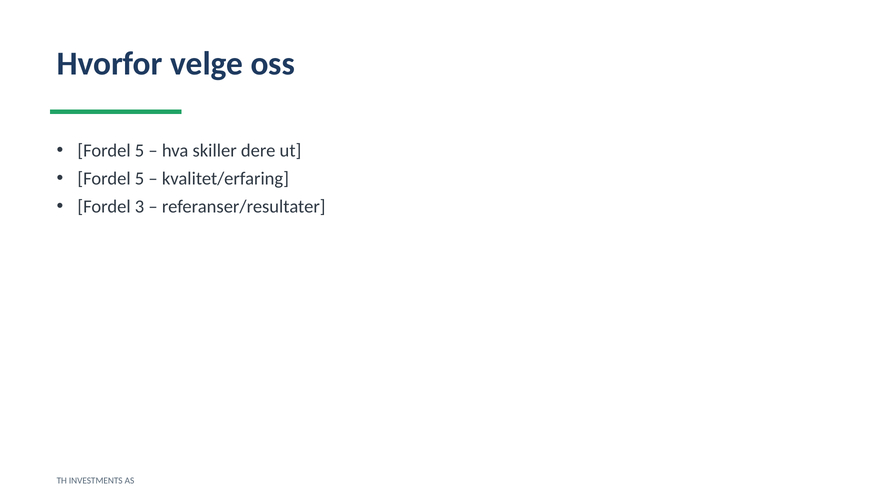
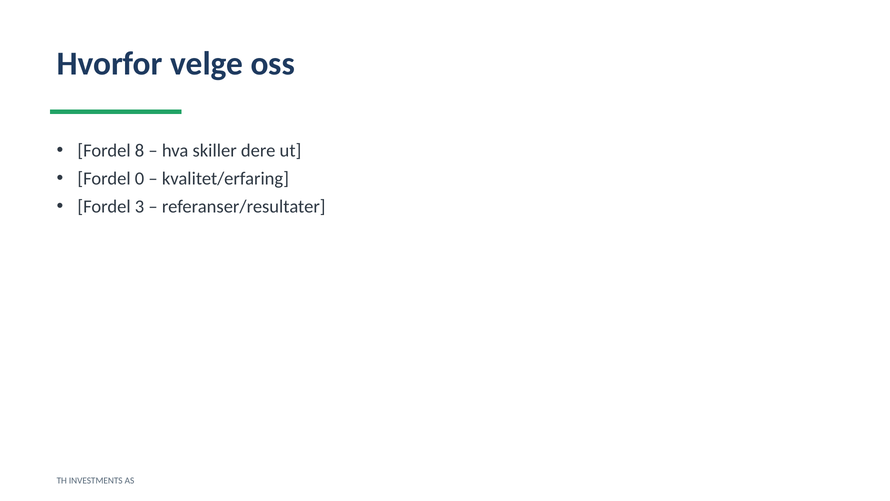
5: 5 -> 8 (140, 151)
5: 5 -> 0 (140, 179)
